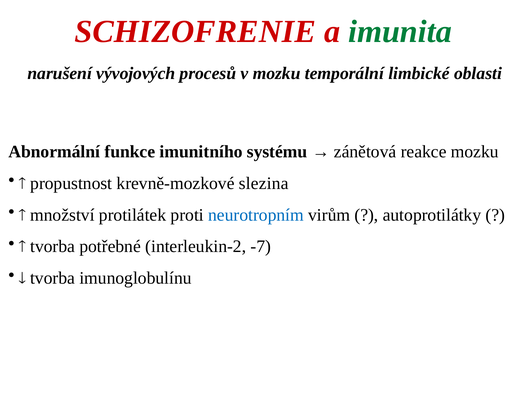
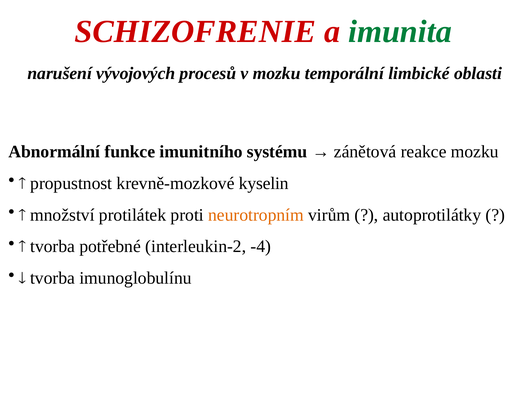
slezina: slezina -> kyselin (264, 183)
neurotropním colour: blue -> orange (256, 215)
-7: -7 -> -4 (261, 247)
